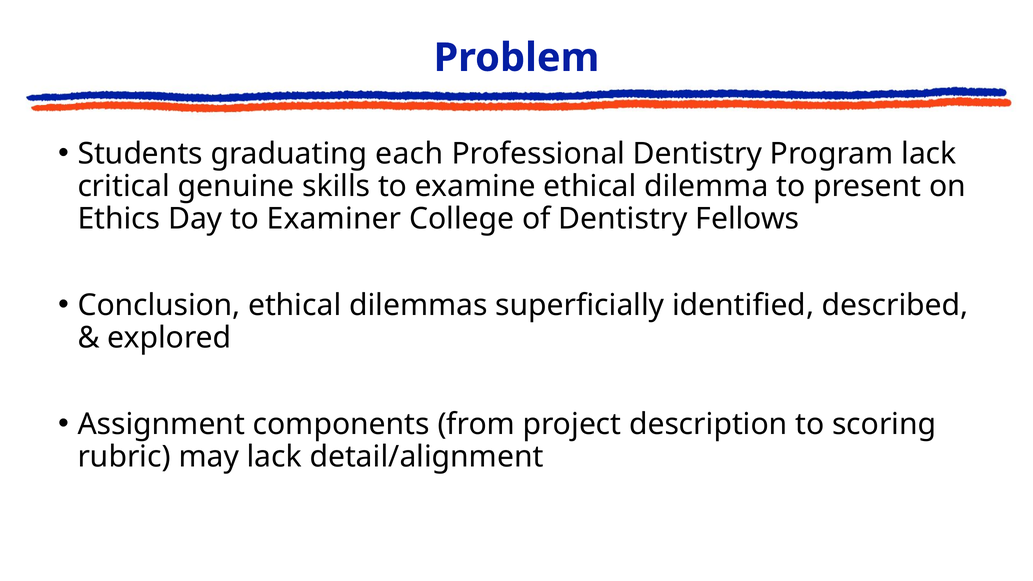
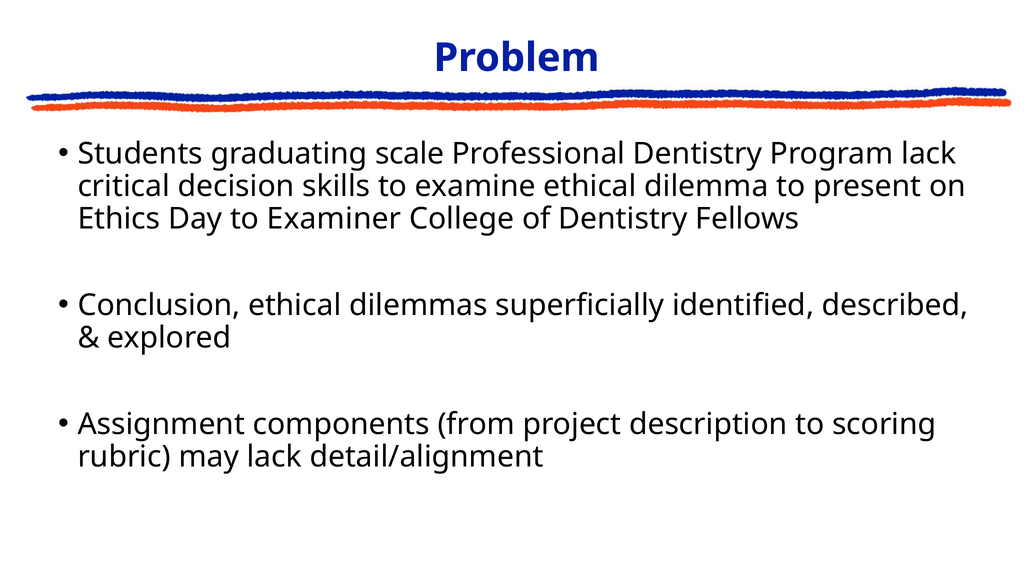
each: each -> scale (410, 154)
genuine: genuine -> decision (236, 186)
